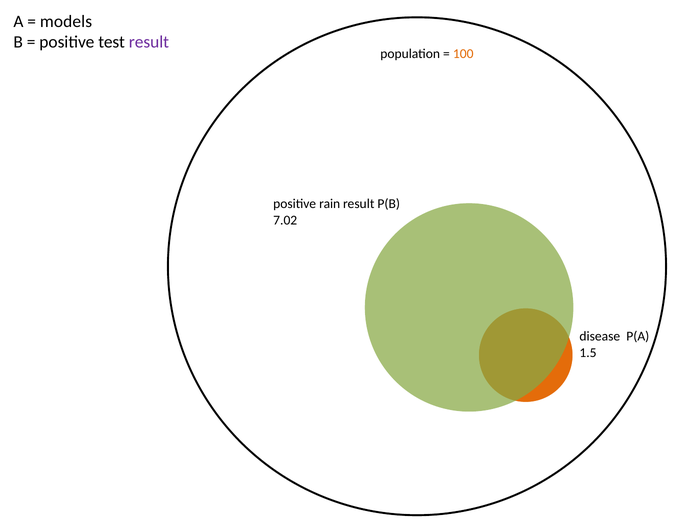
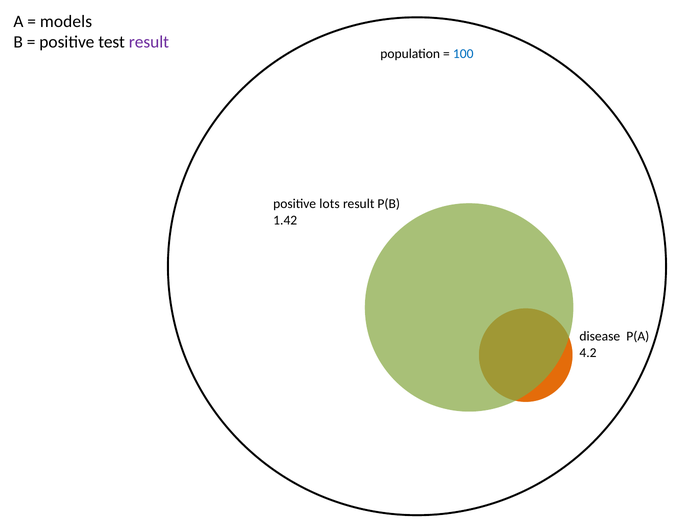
100 colour: orange -> blue (463, 54)
rain: rain -> lots (330, 204)
7.02: 7.02 -> 1.42 (285, 220)
1.5: 1.5 -> 4.2 (588, 353)
